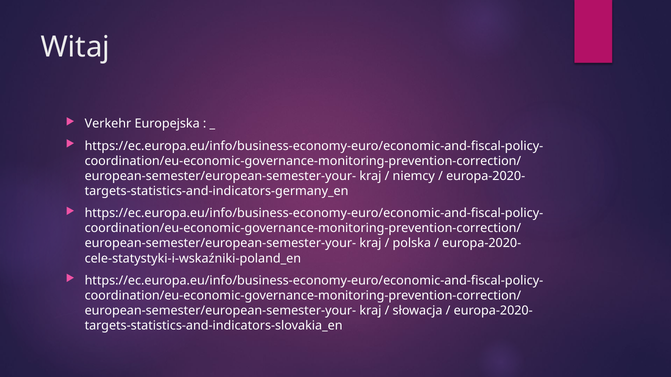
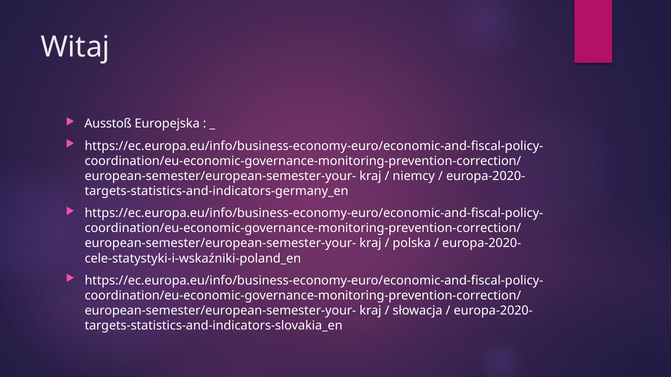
Verkehr: Verkehr -> Ausstoß (108, 124)
